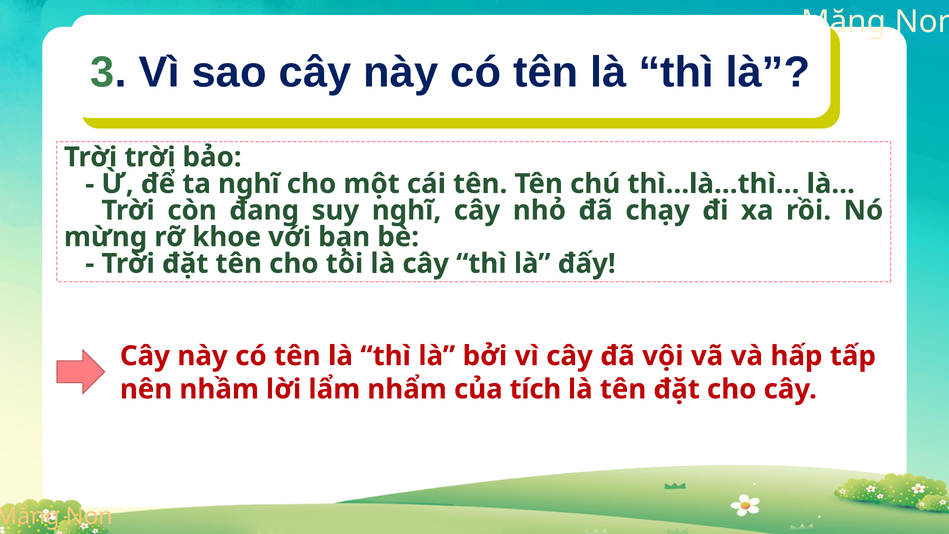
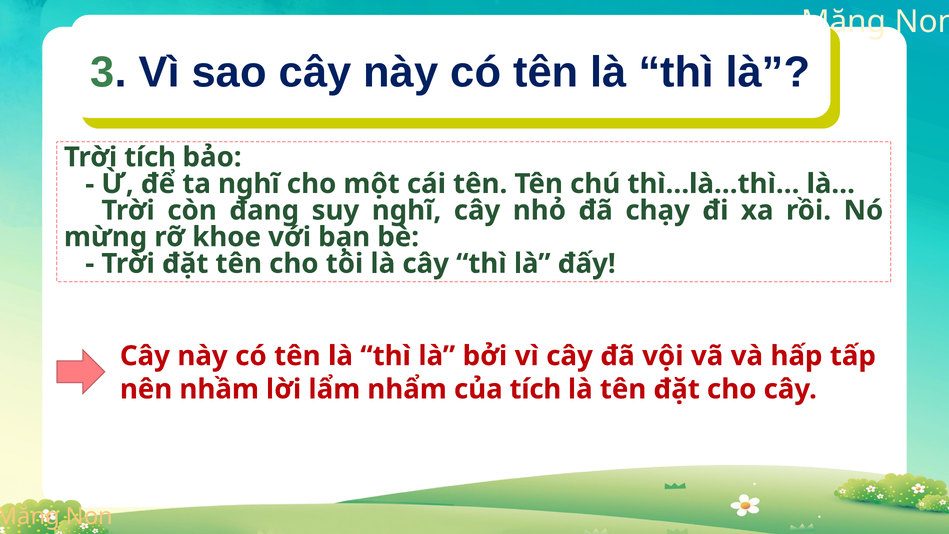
Trời trời: trời -> tích (150, 157)
